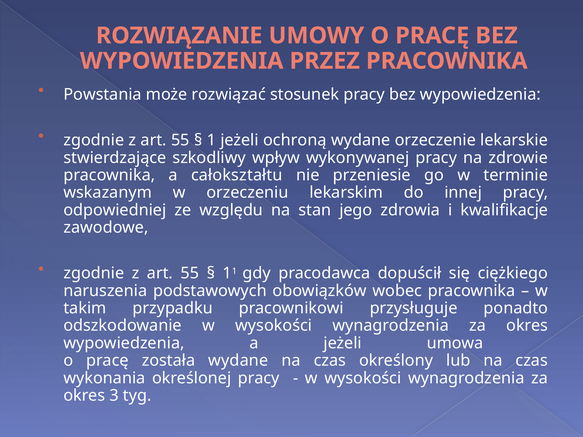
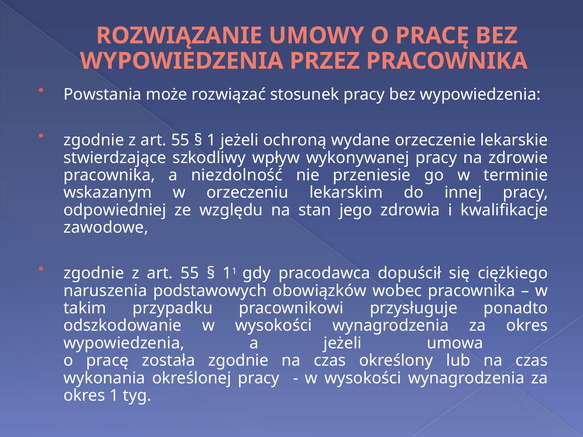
całokształtu: całokształtu -> niezdolność (237, 175)
została wydane: wydane -> zgodnie (238, 361)
okres 3: 3 -> 1 (114, 396)
